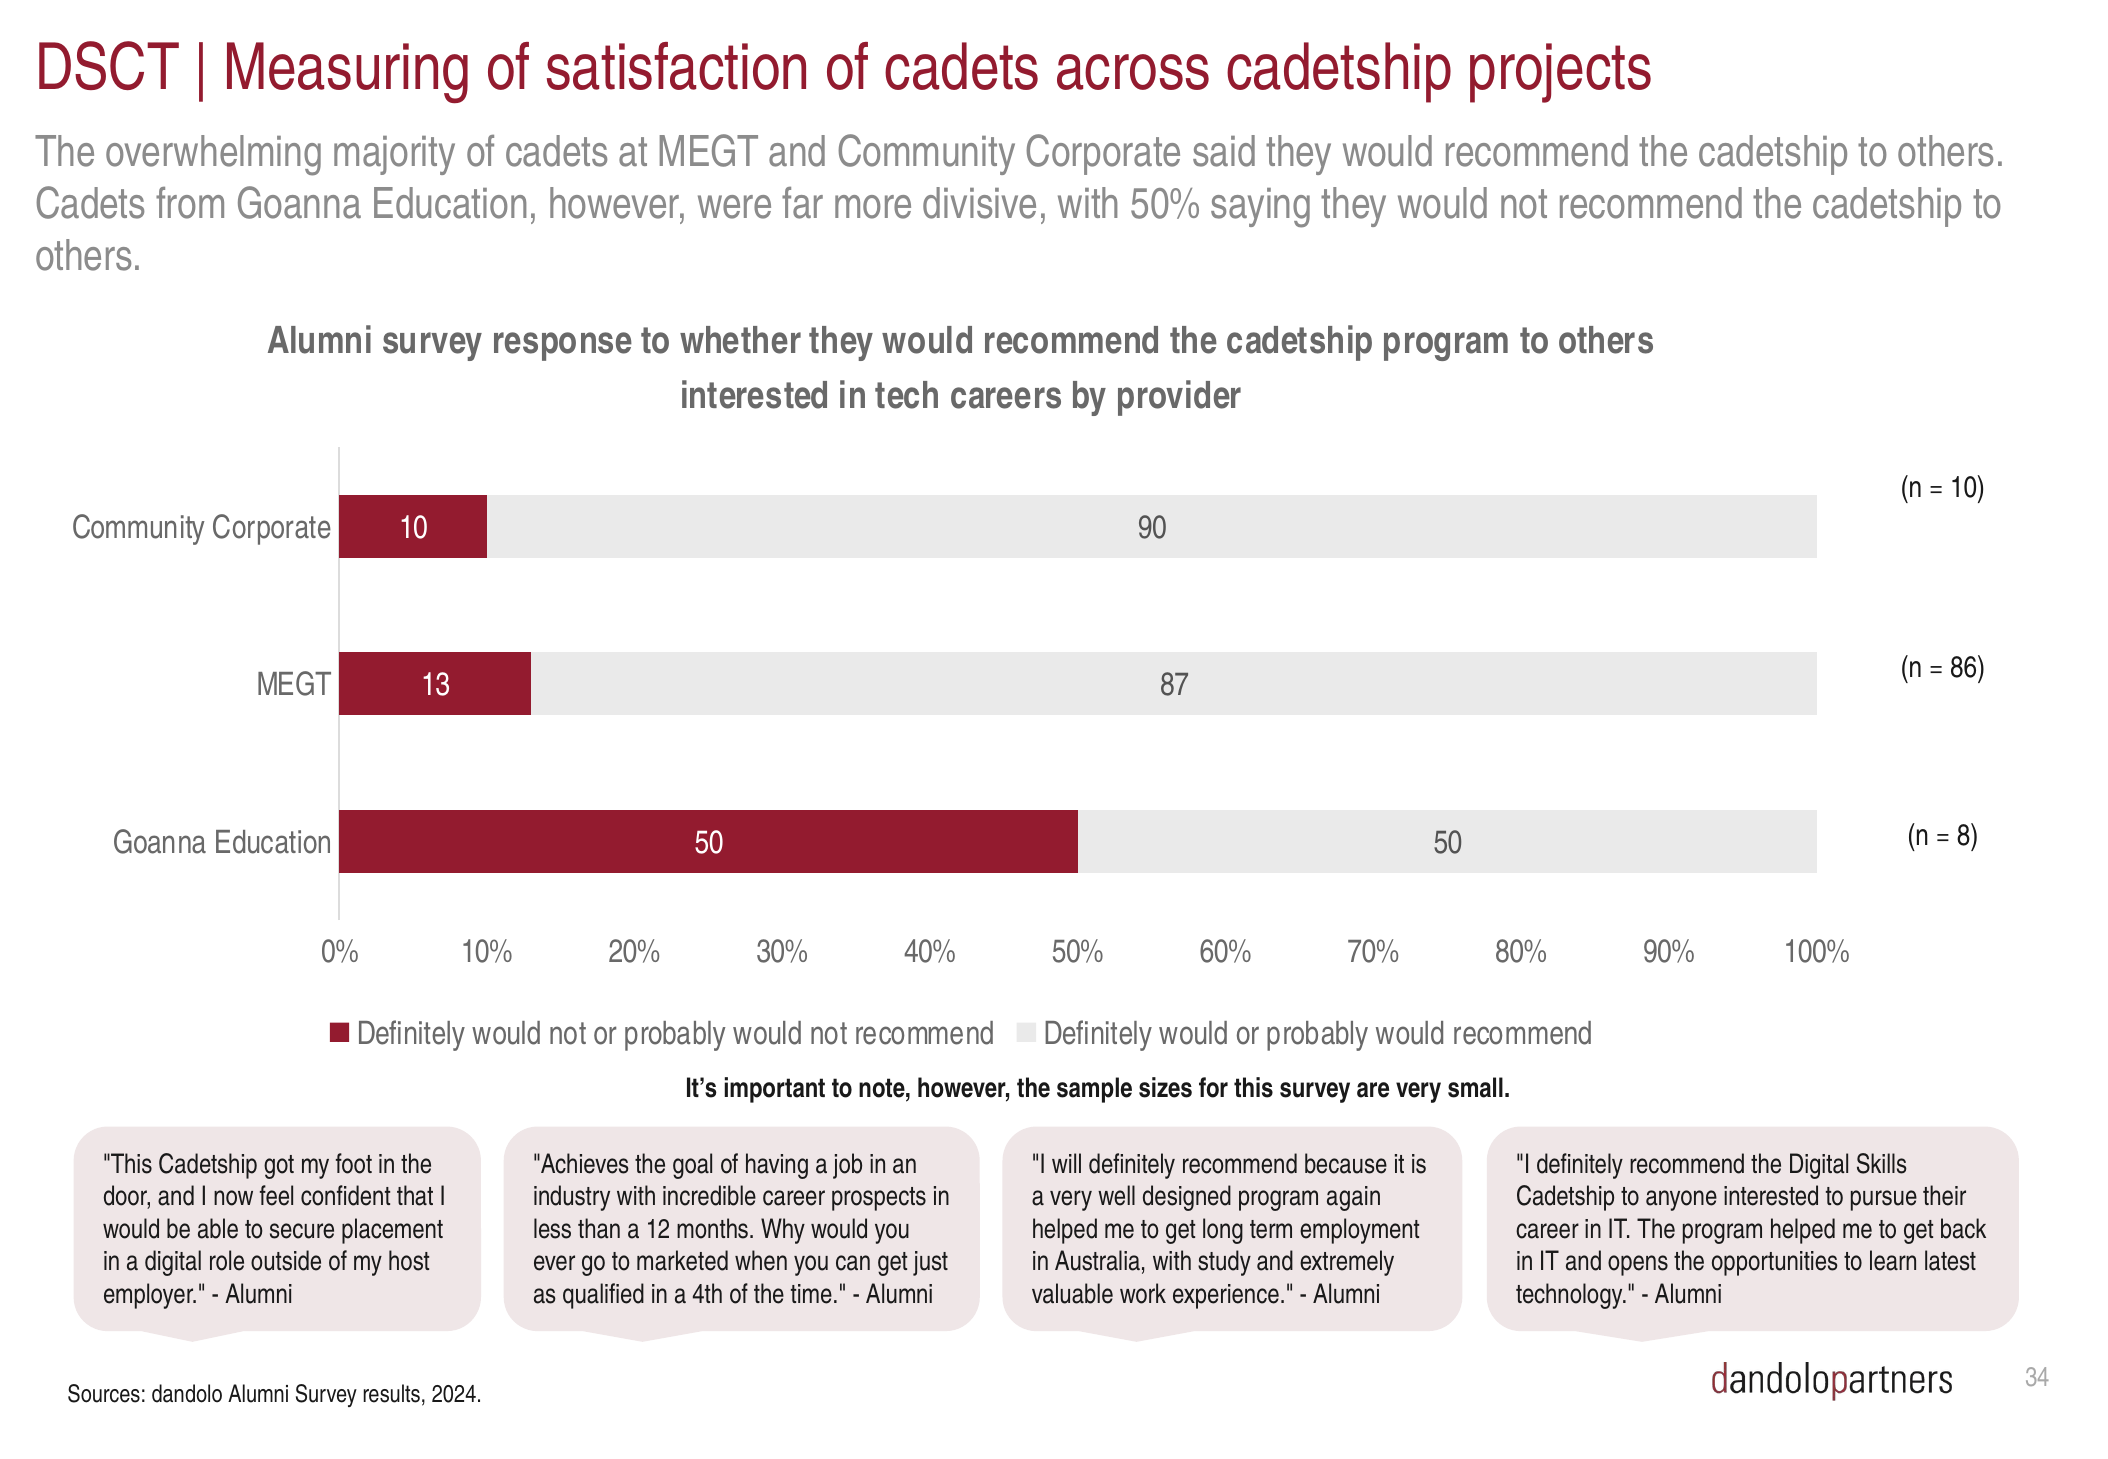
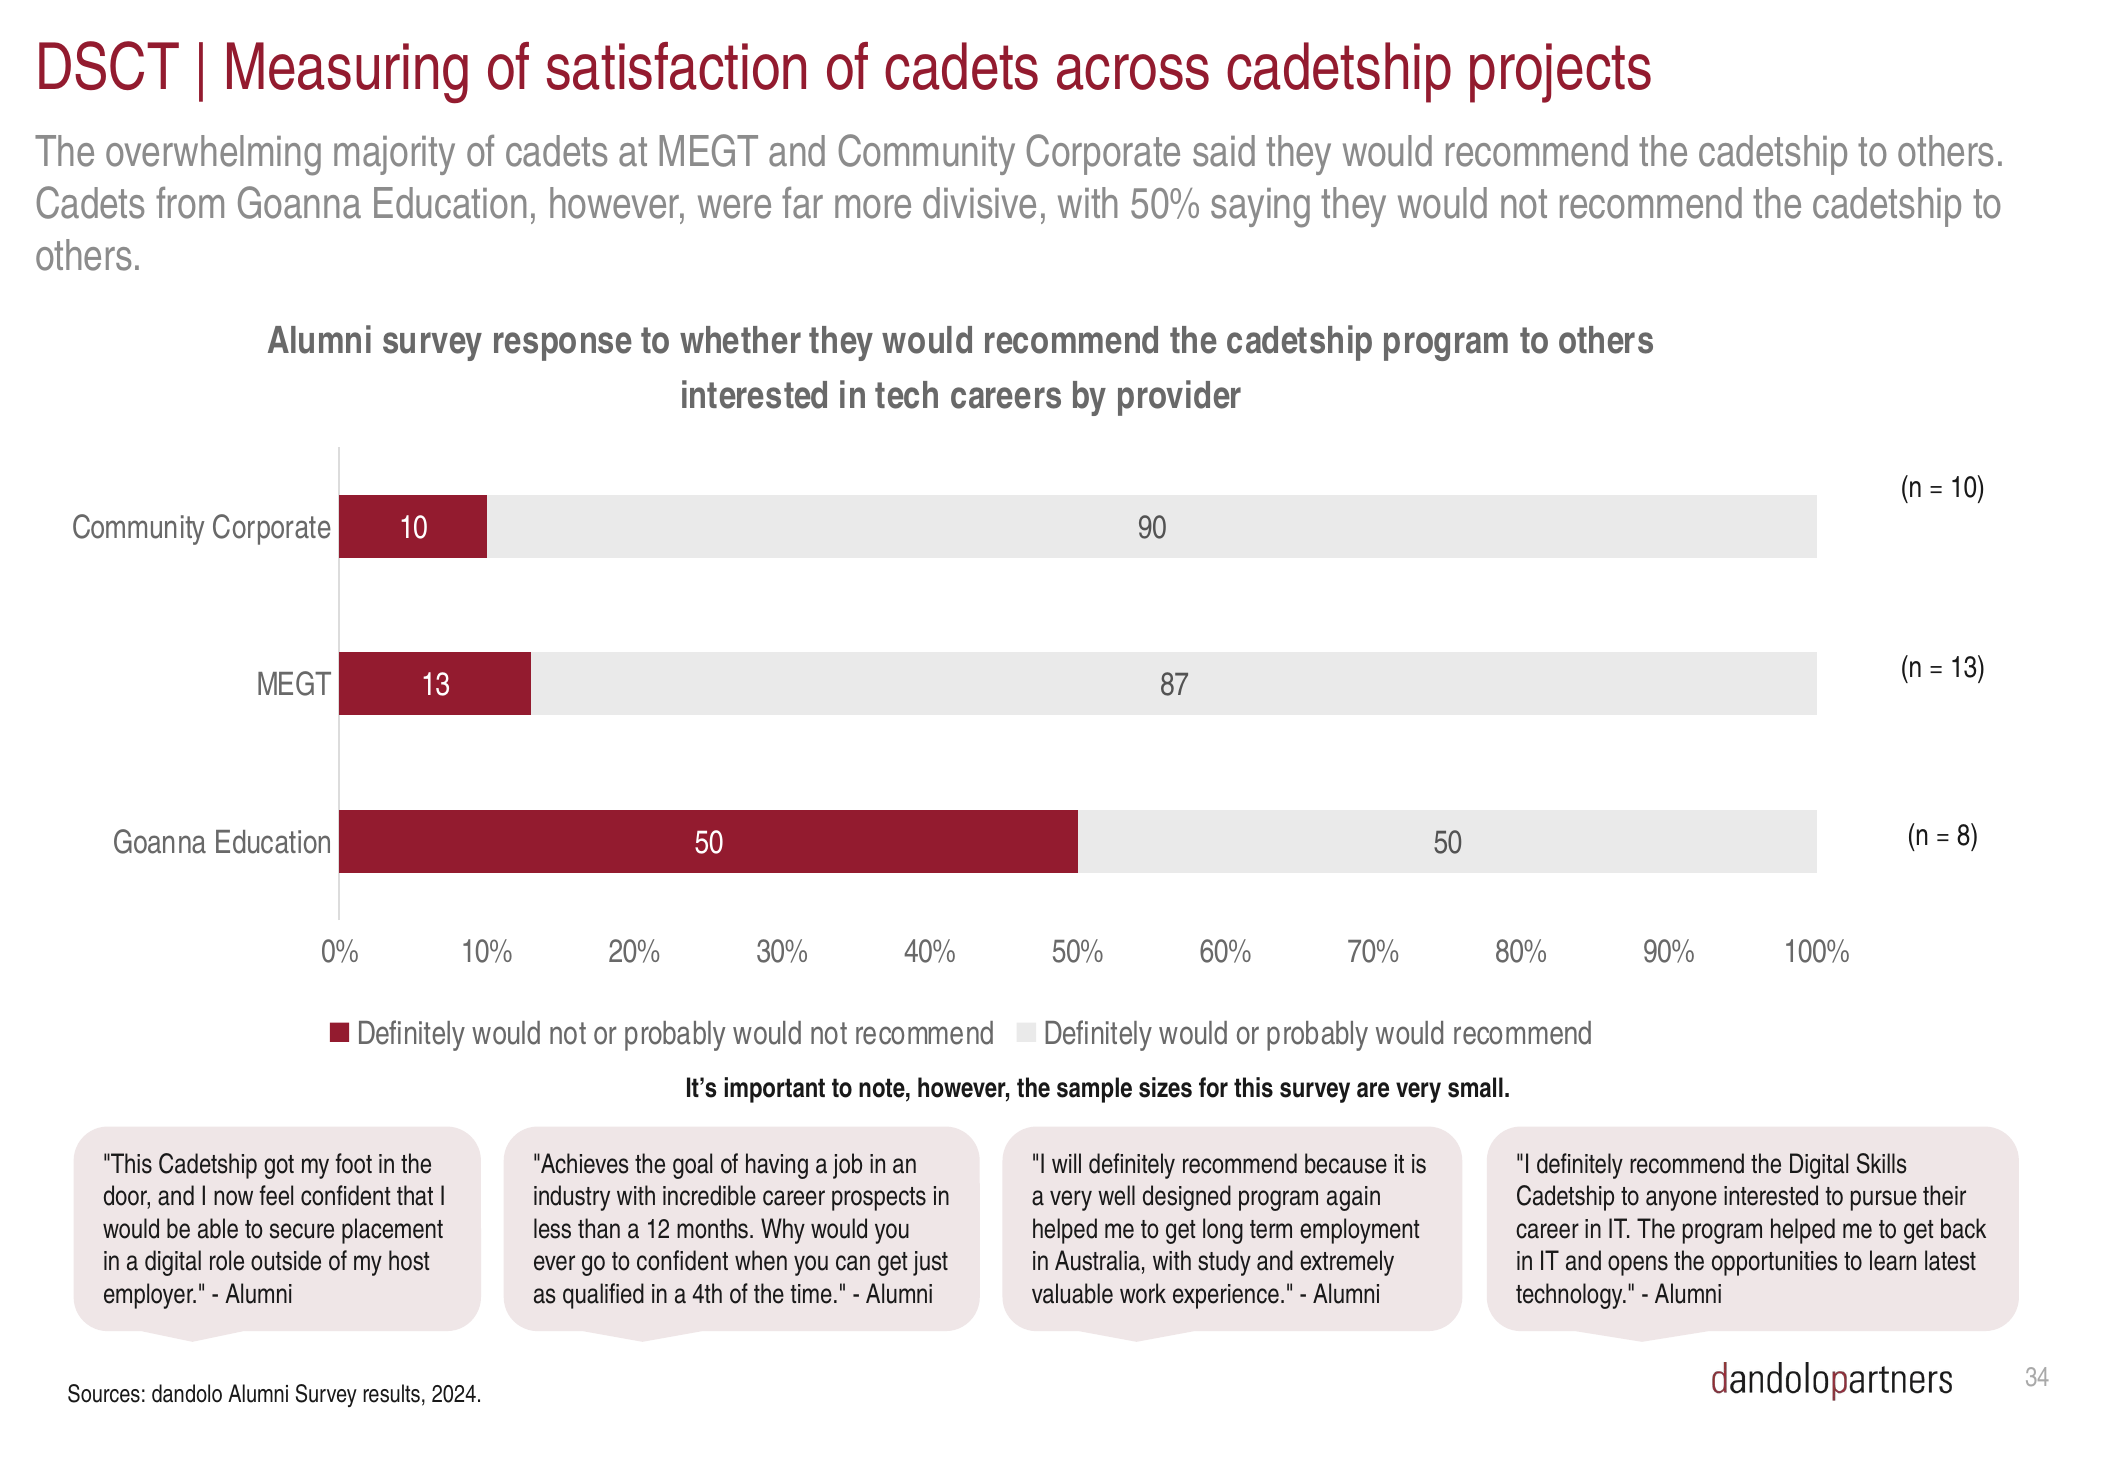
86: 86 -> 13 (1968, 668)
to marketed: marketed -> confident (683, 1262)
